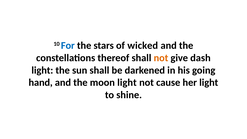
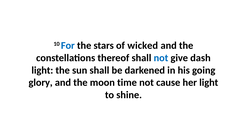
not colour: orange -> blue (161, 58)
hand: hand -> glory (41, 83)
moon light: light -> time (127, 83)
